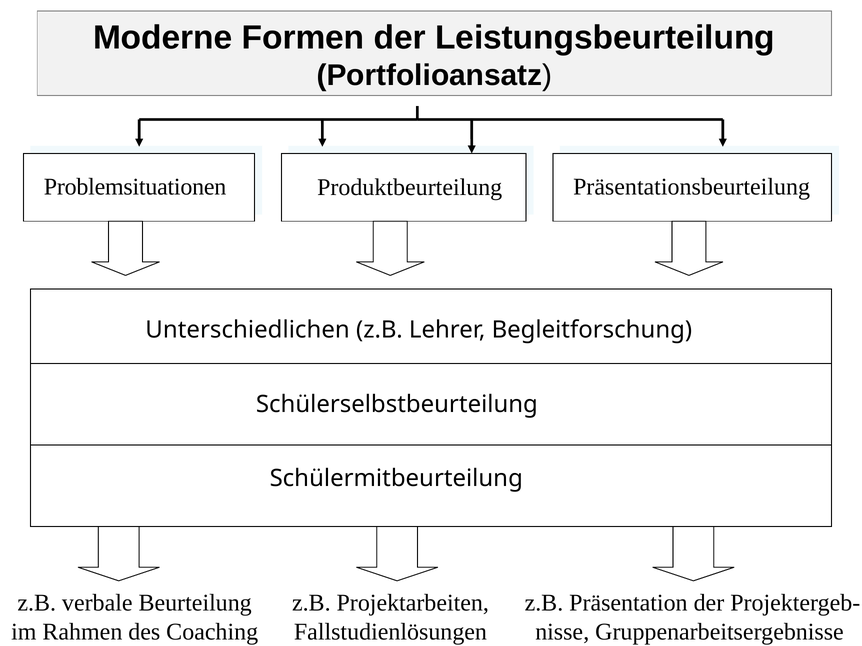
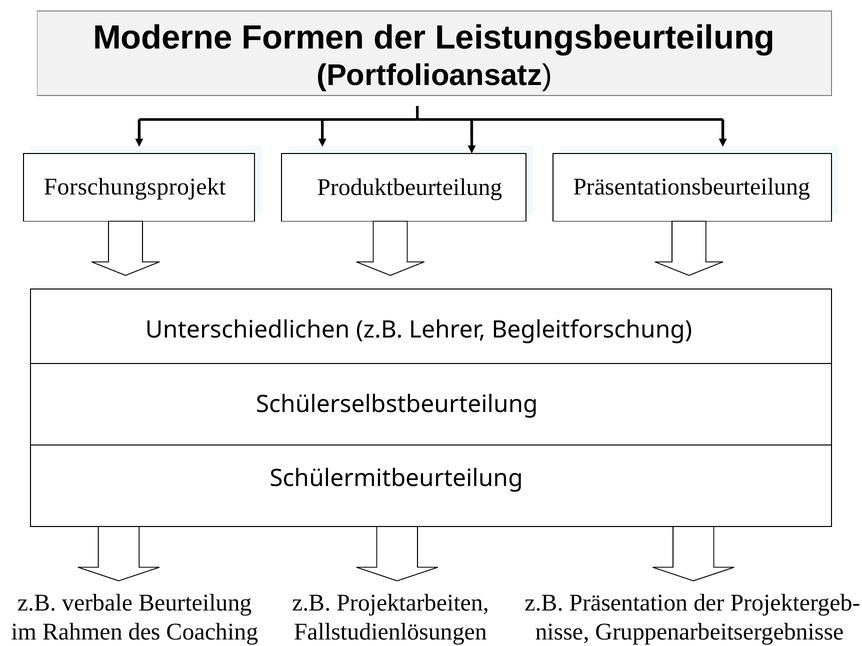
Problemsituationen: Problemsituationen -> Forschungsprojekt (135, 187)
